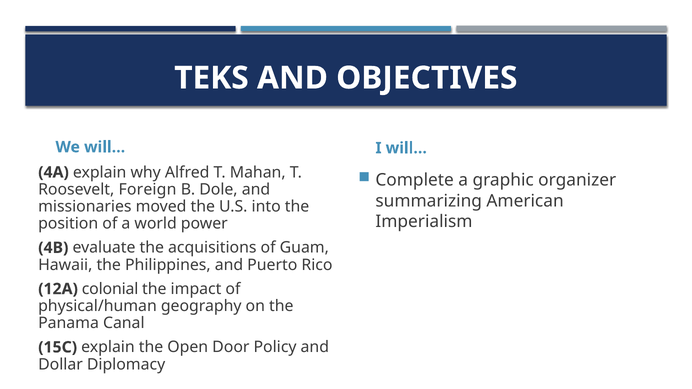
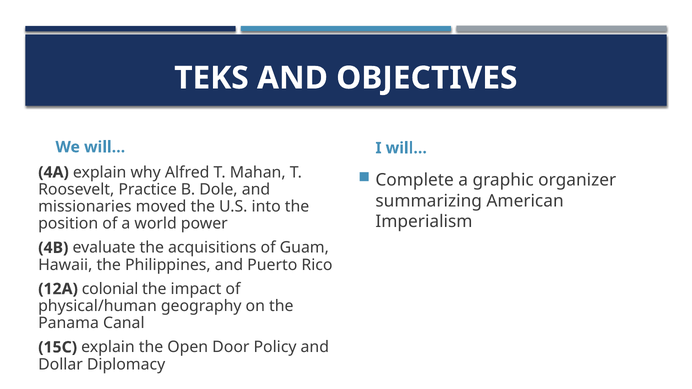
Foreign: Foreign -> Practice (148, 190)
